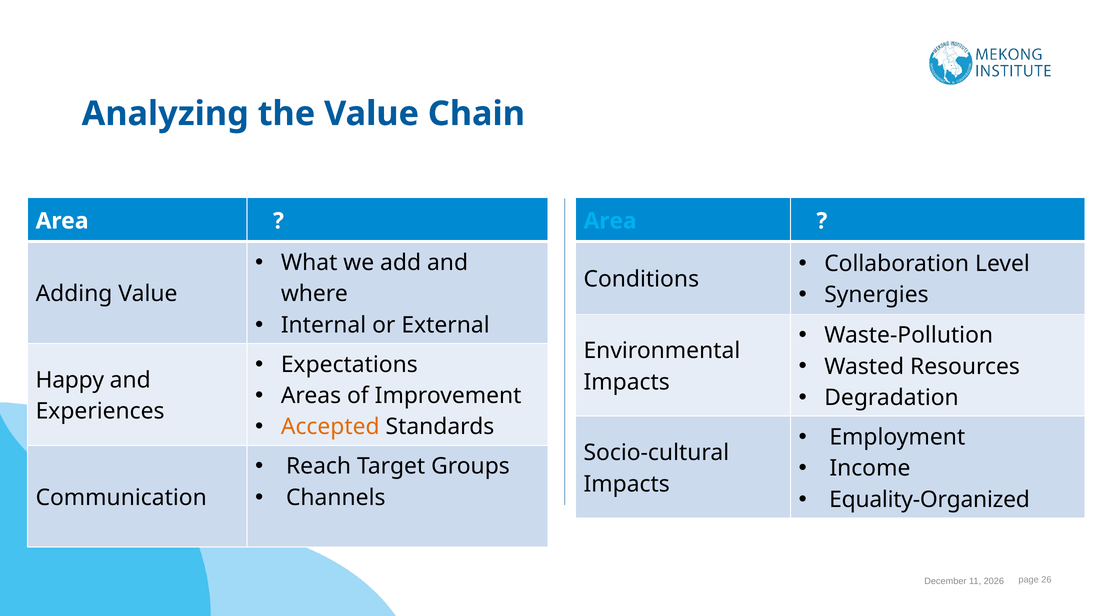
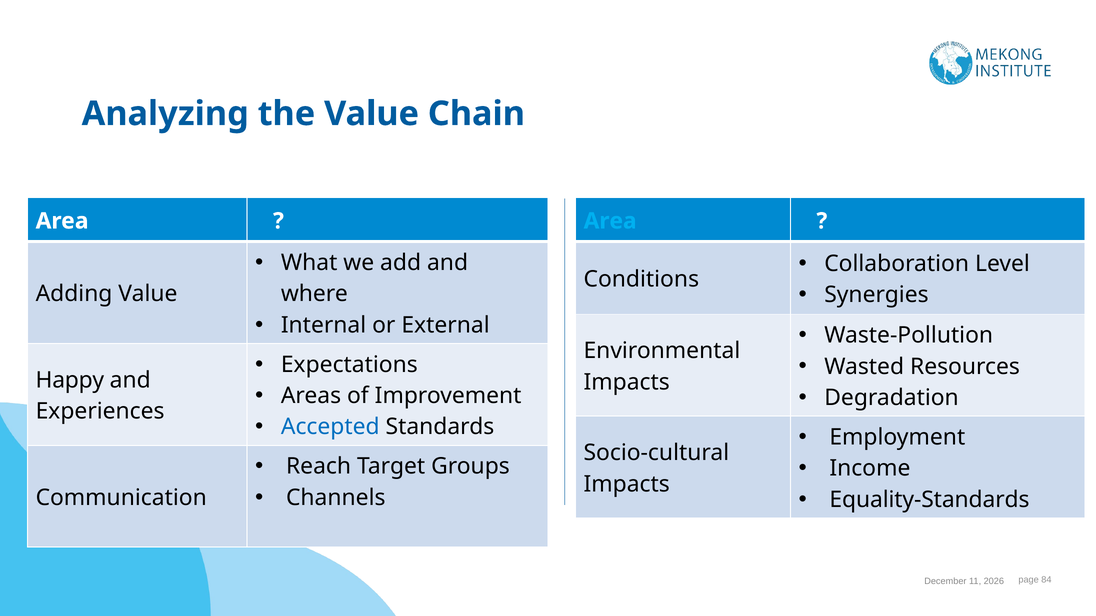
Accepted colour: orange -> blue (330, 427)
Equality-Organized: Equality-Organized -> Equality-Standards (929, 500)
26: 26 -> 84 (1046, 580)
